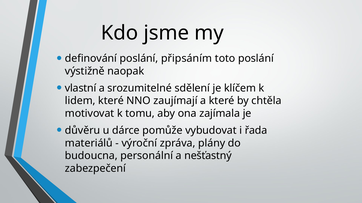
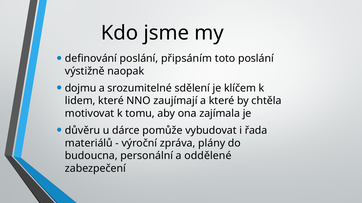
vlastní: vlastní -> dojmu (81, 88)
nešťastný: nešťastný -> oddělené (208, 156)
